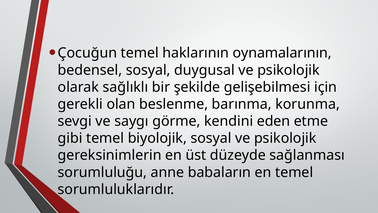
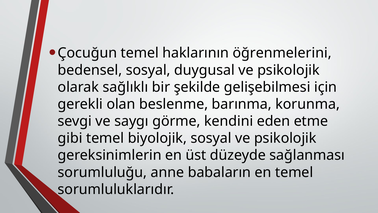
oynamalarının: oynamalarının -> öğrenmelerini (282, 53)
